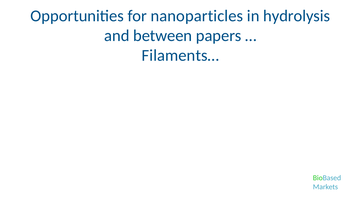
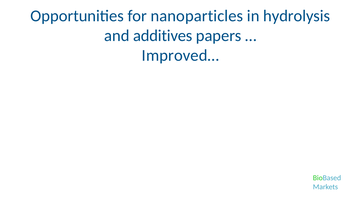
between: between -> additives (163, 36)
Filaments…: Filaments… -> Improved… (180, 56)
